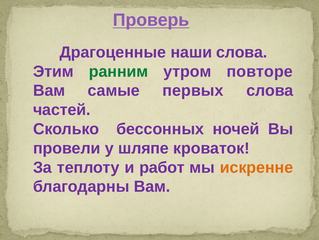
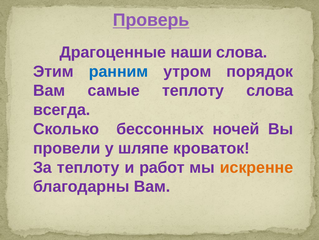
ранним colour: green -> blue (119, 71)
повторе: повторе -> порядок (260, 71)
самые первых: первых -> теплоту (193, 90)
частей: частей -> всегда (62, 110)
